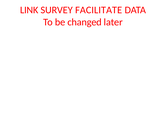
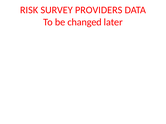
LINK: LINK -> RISK (29, 10)
FACILITATE: FACILITATE -> PROVIDERS (99, 10)
